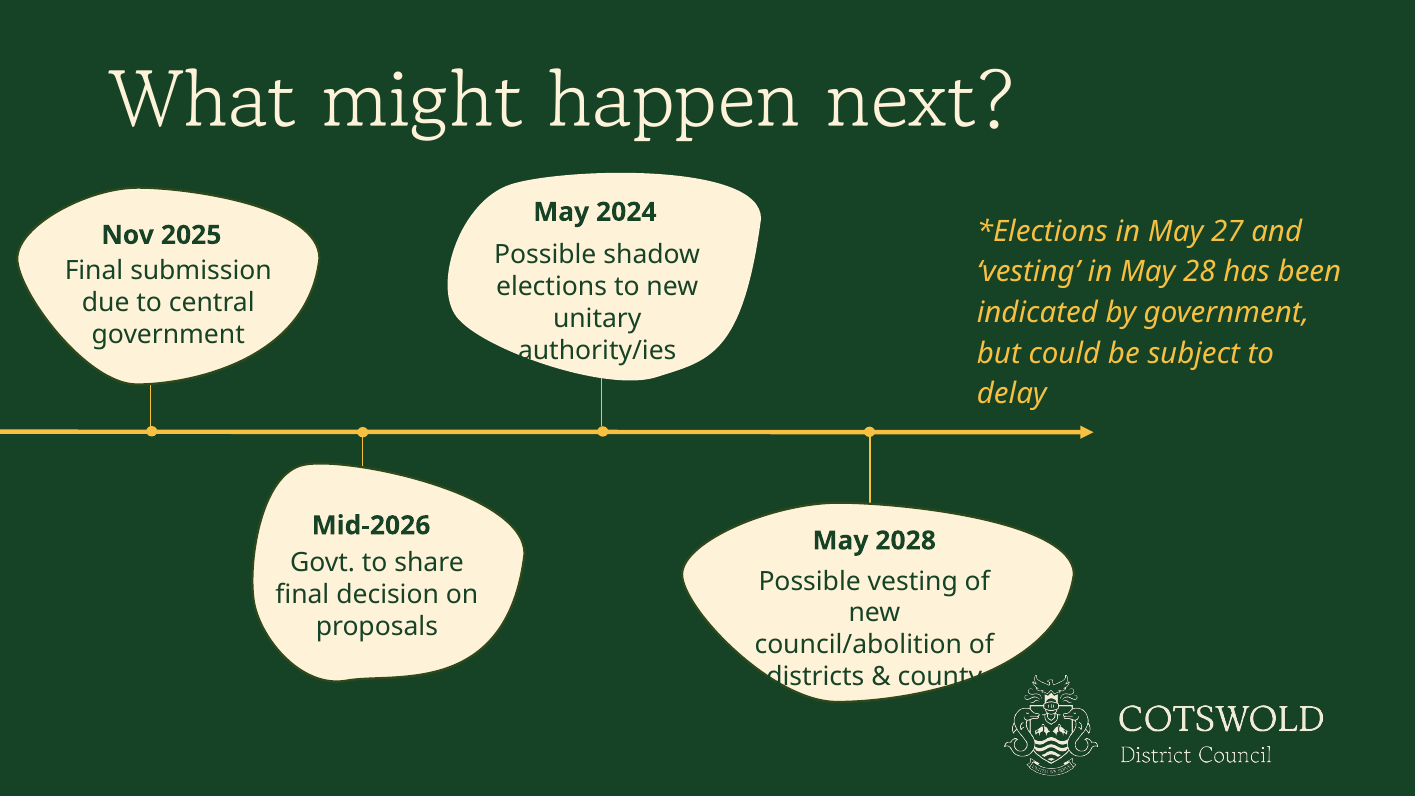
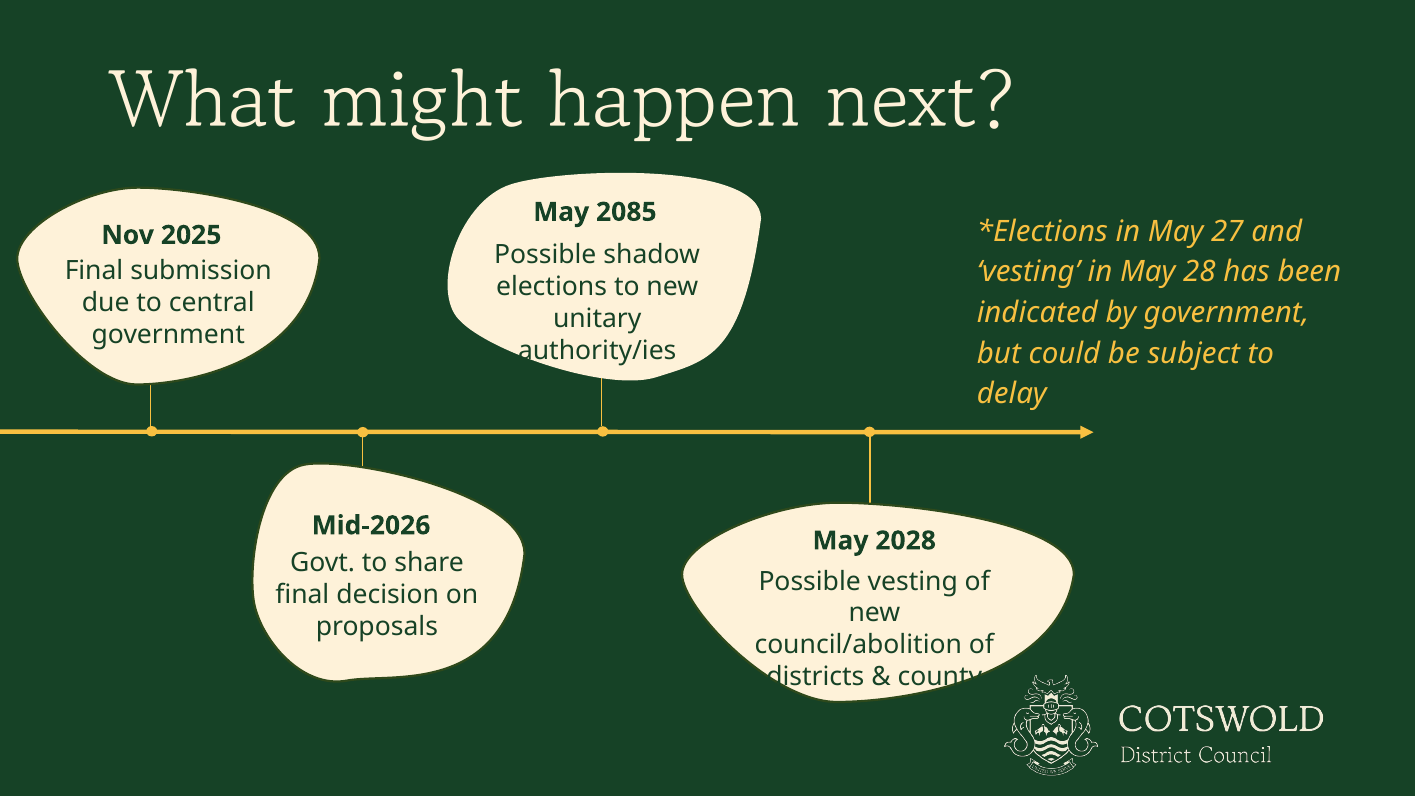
2024: 2024 -> 2085 (626, 212)
